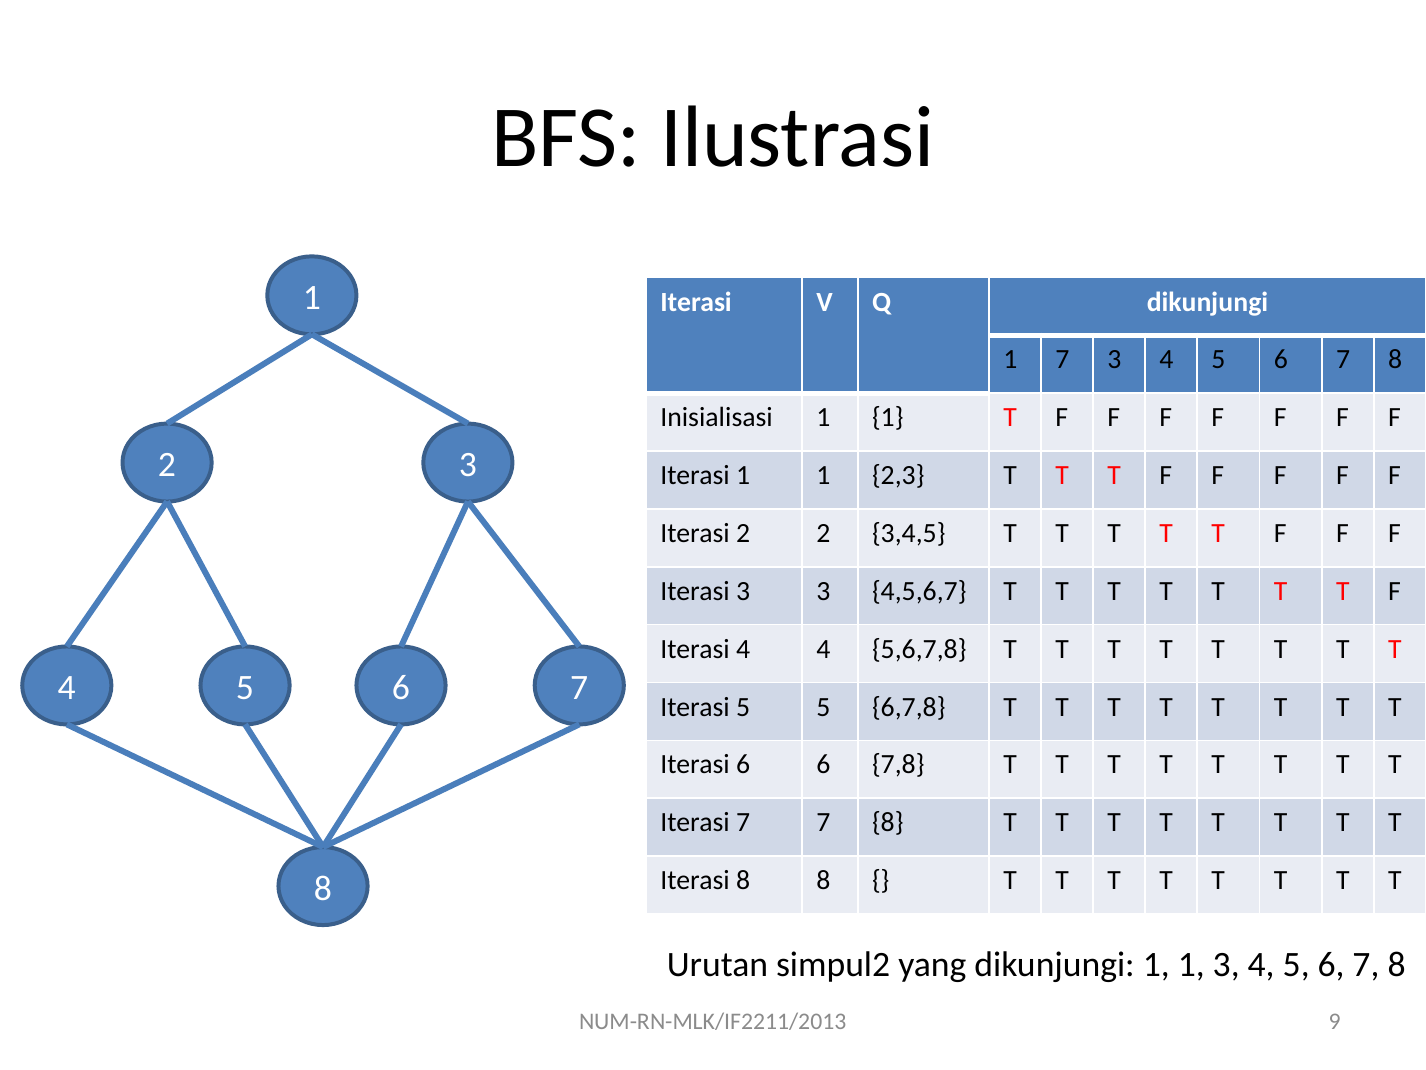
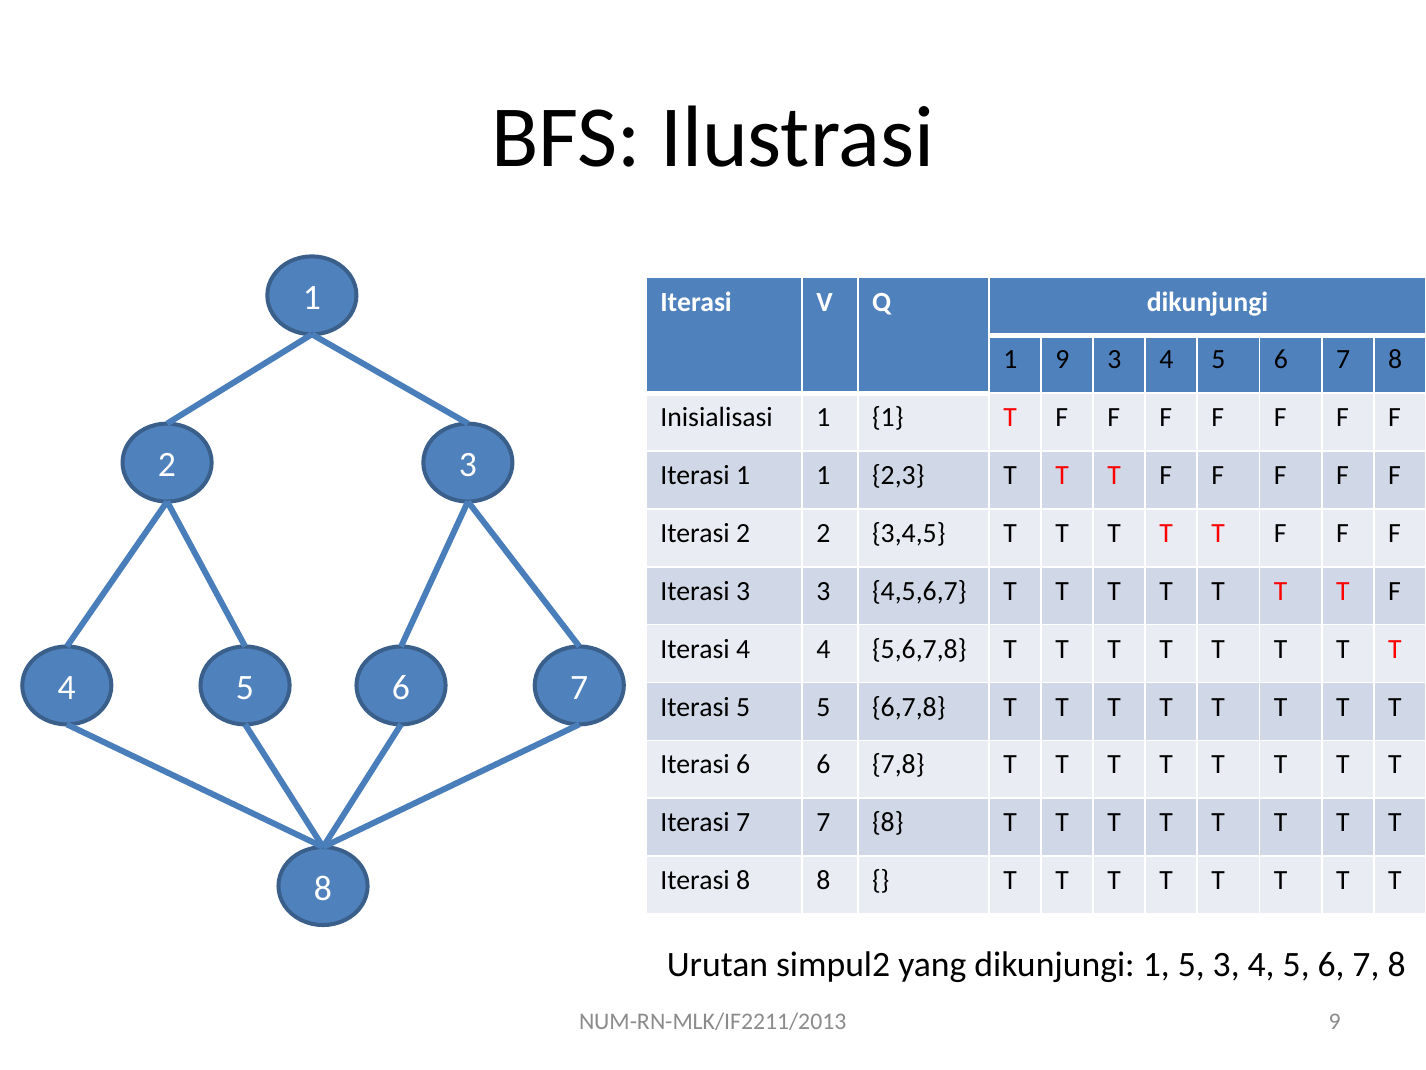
1 7: 7 -> 9 (1062, 360)
dikunjungi 1 1: 1 -> 5 (1191, 965)
